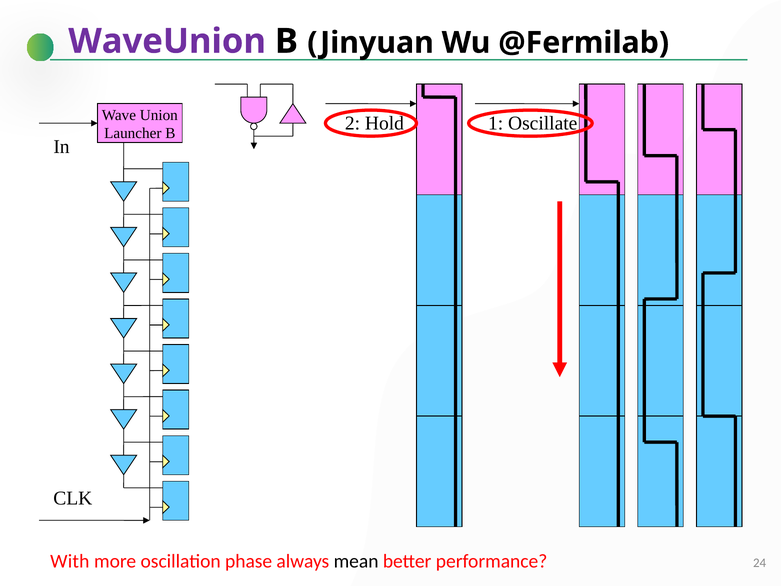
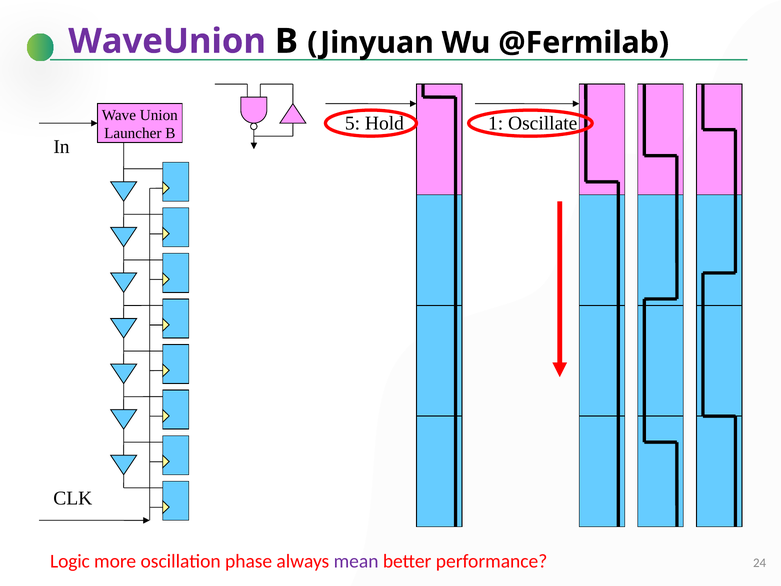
2: 2 -> 5 (353, 123)
With: With -> Logic (70, 561)
mean colour: black -> purple (356, 561)
